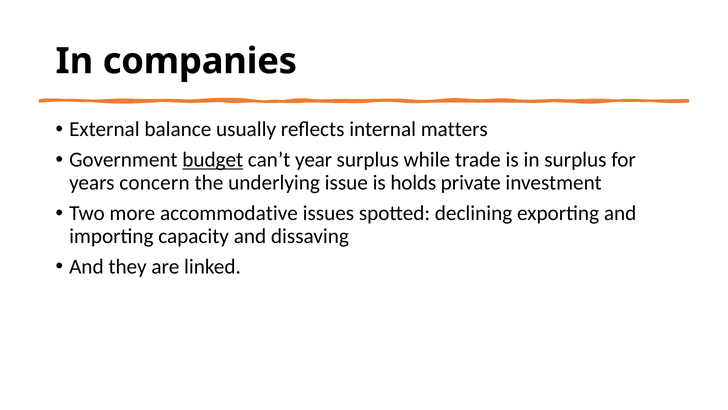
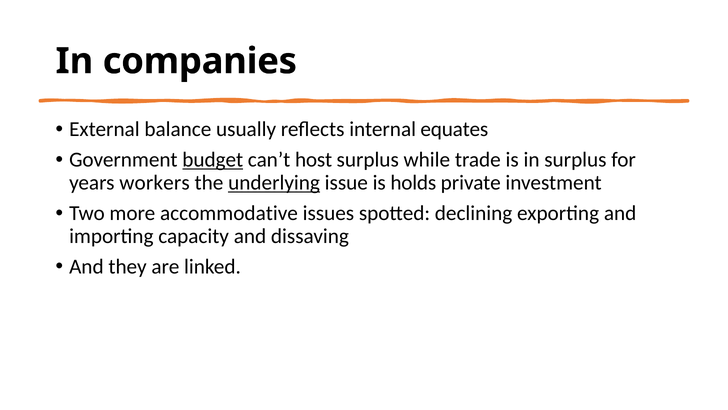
matters: matters -> equates (454, 129)
year: year -> host (314, 160)
concern: concern -> workers (155, 183)
underlying underline: none -> present (274, 183)
